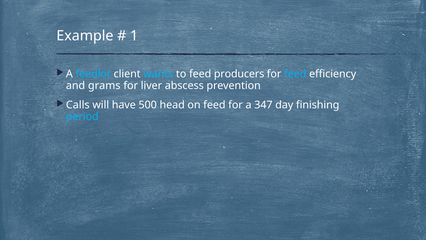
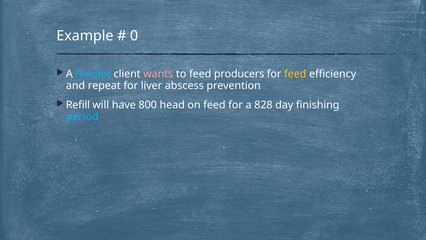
1: 1 -> 0 (134, 36)
wants colour: light blue -> pink (158, 74)
feed colour: light blue -> yellow (295, 74)
grams: grams -> repeat (104, 85)
Calls: Calls -> Refill (78, 105)
500: 500 -> 800 (148, 105)
347: 347 -> 828 (263, 105)
